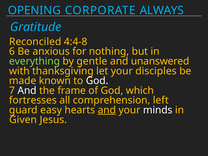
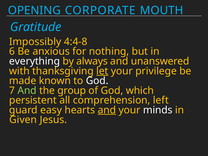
ALWAYS: ALWAYS -> MOUTH (162, 10)
Reconciled: Reconciled -> Impossibly (35, 42)
everything colour: light green -> white (35, 61)
gentle: gentle -> always (92, 61)
let underline: none -> present (102, 71)
disciples: disciples -> privilege (156, 71)
And colour: white -> light green (27, 90)
frame: frame -> group (72, 90)
fortresses: fortresses -> persistent (33, 100)
